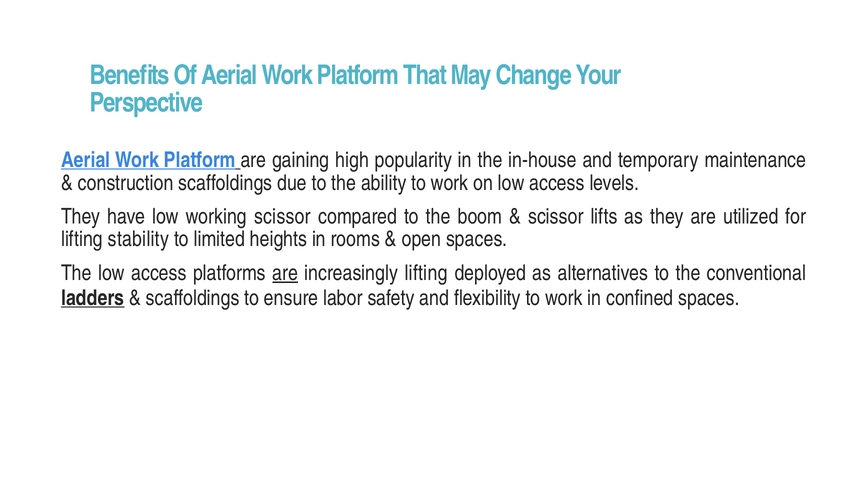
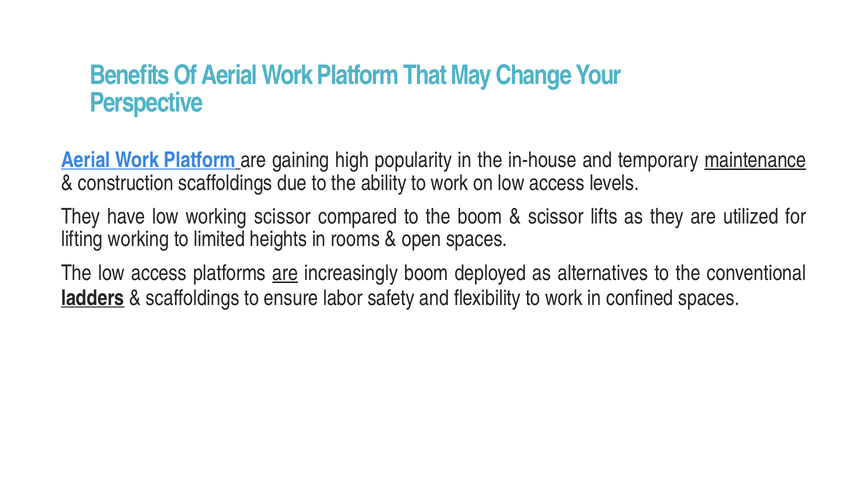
maintenance underline: none -> present (755, 160)
lifting stability: stability -> working (139, 239)
increasingly lifting: lifting -> boom (426, 273)
